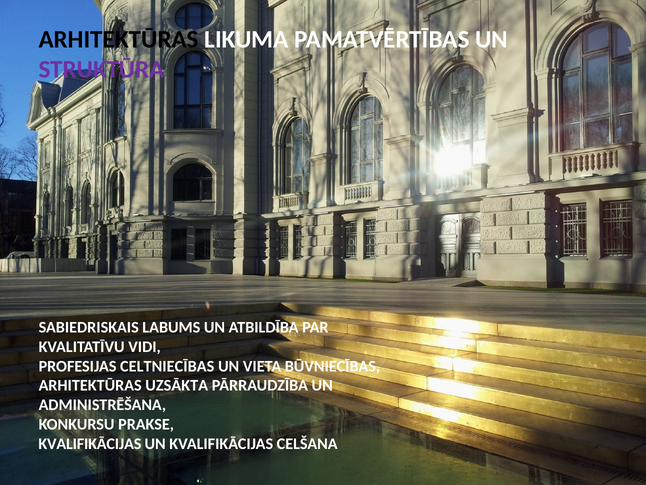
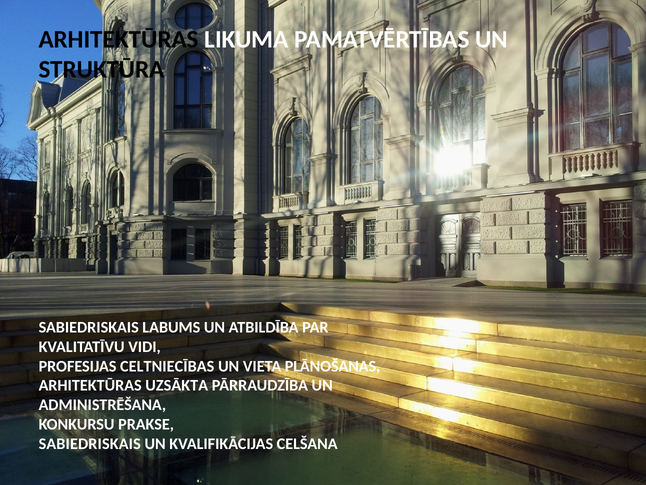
STRUKTŪRA colour: purple -> black (102, 70)
BŪVNIECĪBAS: BŪVNIECĪBAS -> PLĀNOŠANAS (332, 366)
KVALIFIKĀCIJAS: KVALIFIKĀCIJAS -> SABIEDRISKAIS (90, 443)
